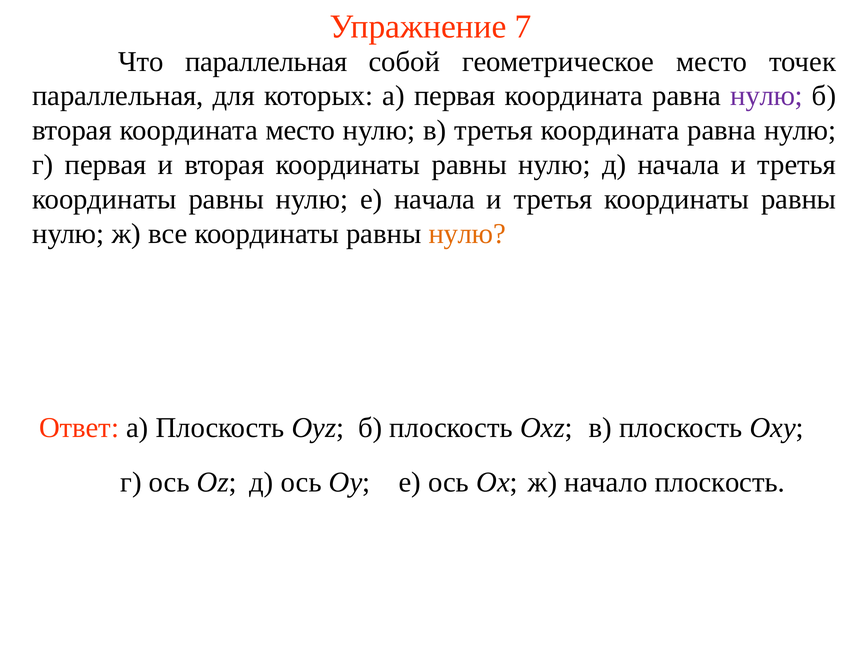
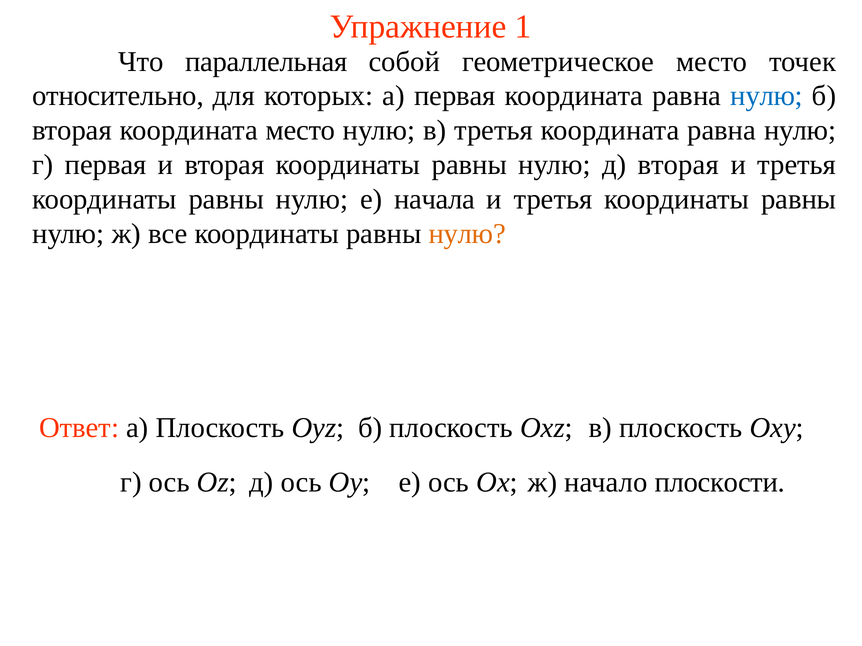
7: 7 -> 1 (523, 27)
параллельная: параллельная -> относительно (118, 96)
нулю colour: purple -> blue (767, 96)
д начала: начала -> вторая (678, 165)
начало плоскость: плоскость -> плоскости (720, 482)
